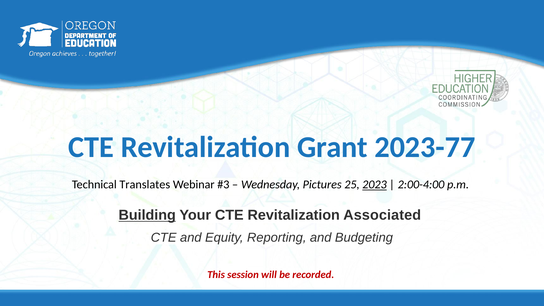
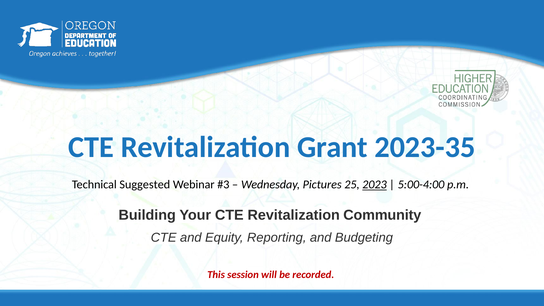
2023-77: 2023-77 -> 2023-35 (425, 147)
Translates: Translates -> Suggested (145, 185)
2:00-4:00: 2:00-4:00 -> 5:00-4:00 (421, 185)
Building underline: present -> none (147, 215)
Associated: Associated -> Community (382, 215)
